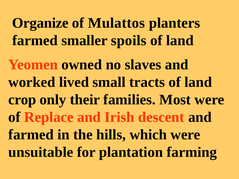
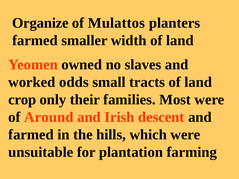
spoils: spoils -> width (129, 40)
lived: lived -> odds (74, 82)
Replace: Replace -> Around (49, 117)
